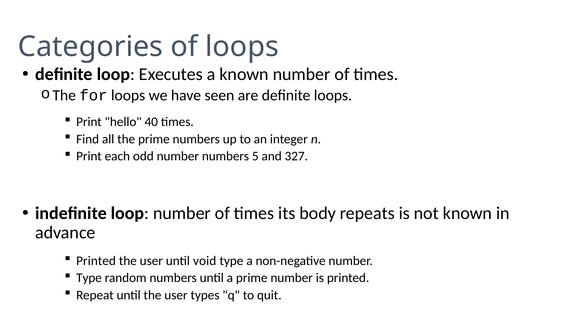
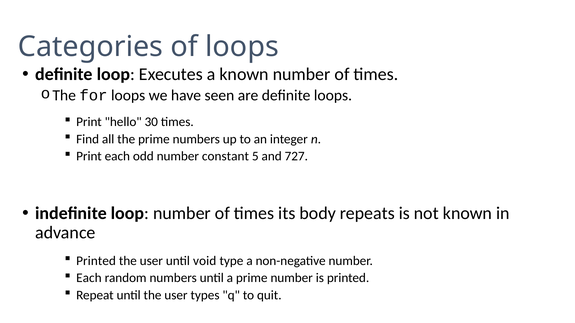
40: 40 -> 30 (151, 122)
number numbers: numbers -> constant (225, 156)
327: 327 -> 727 (296, 156)
Type: Type -> Each (89, 278)
